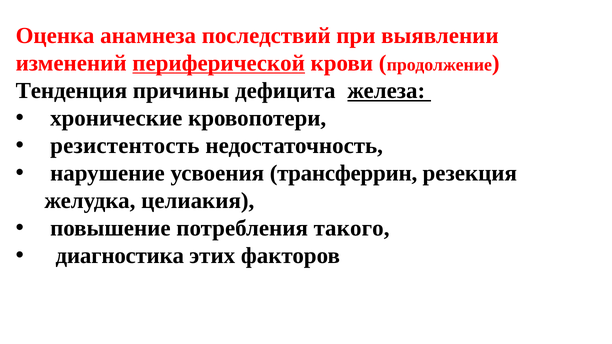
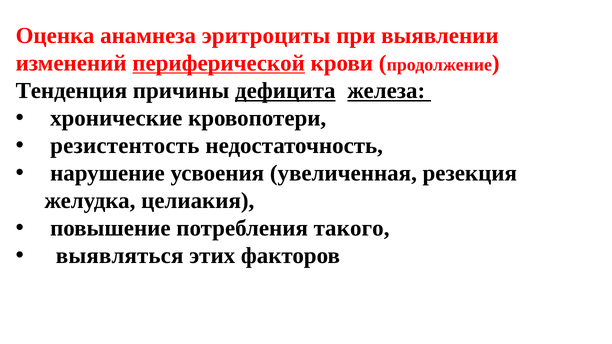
последствий: последствий -> эритроциты (266, 36)
дефицита underline: none -> present (285, 91)
трансферрин: трансферрин -> увеличенная (343, 173)
диагностика: диагностика -> выявляться (120, 256)
